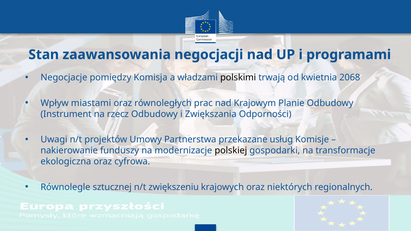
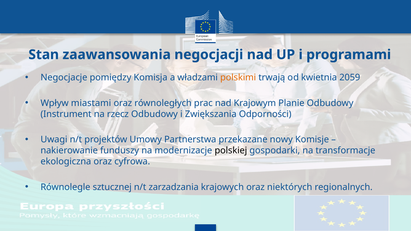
polskimi colour: black -> orange (238, 78)
2068: 2068 -> 2059 (350, 78)
usług: usług -> nowy (281, 140)
zwiększeniu: zwiększeniu -> zarzadzania (174, 187)
